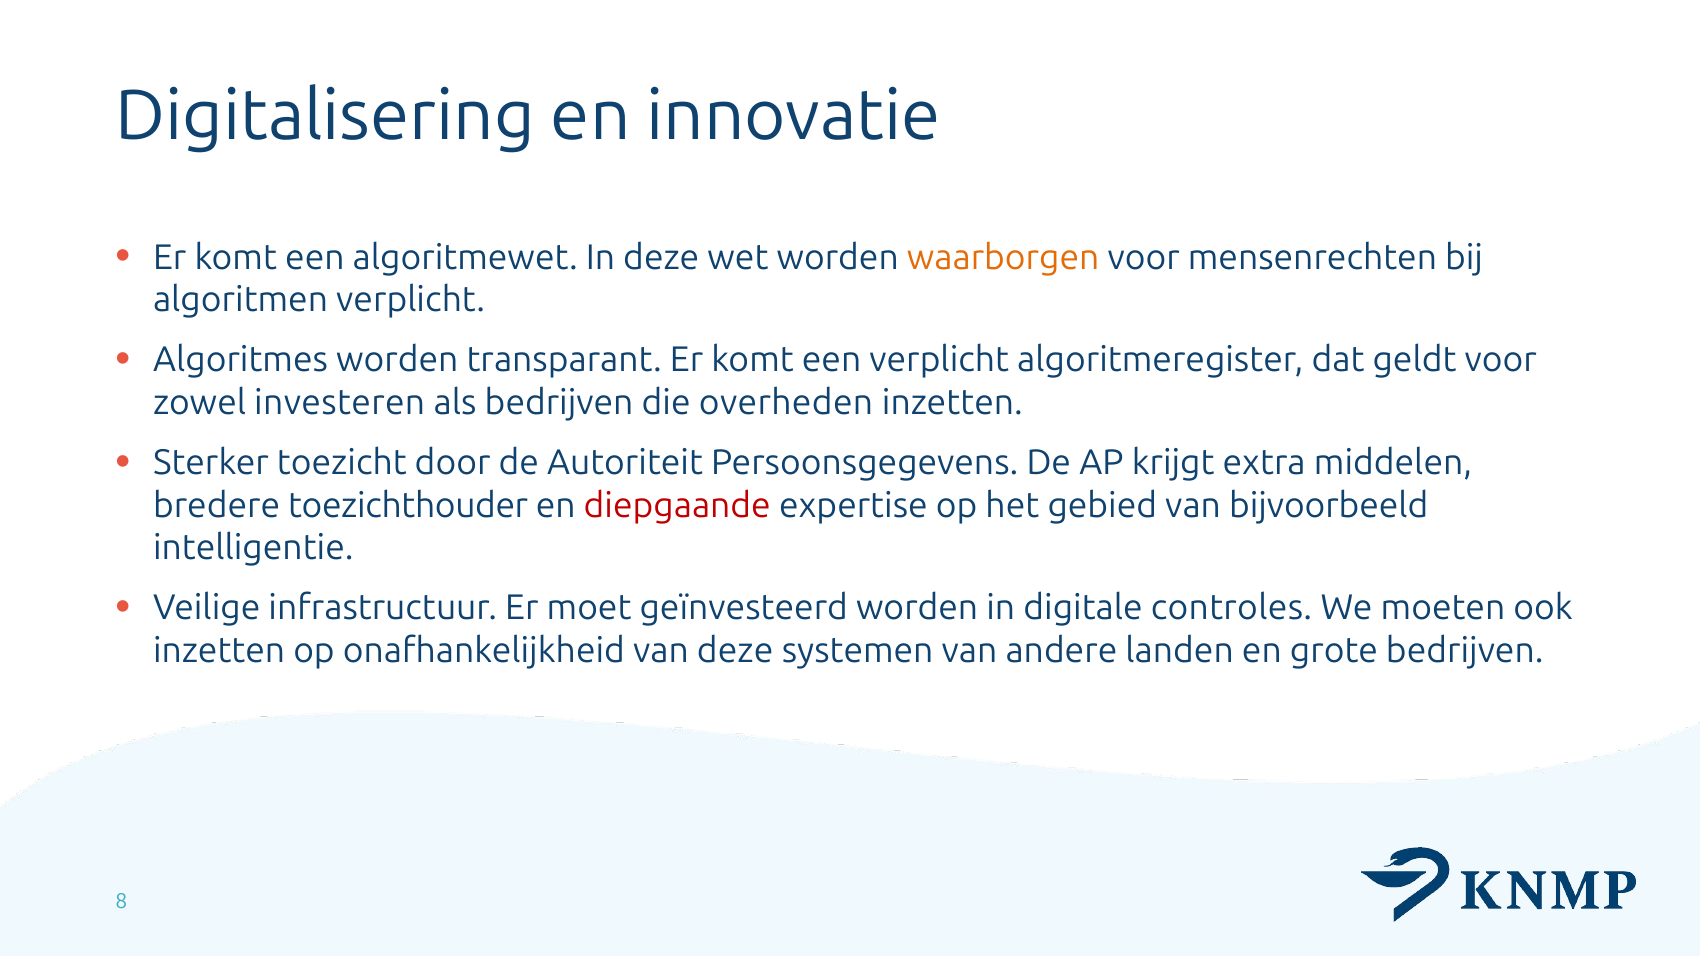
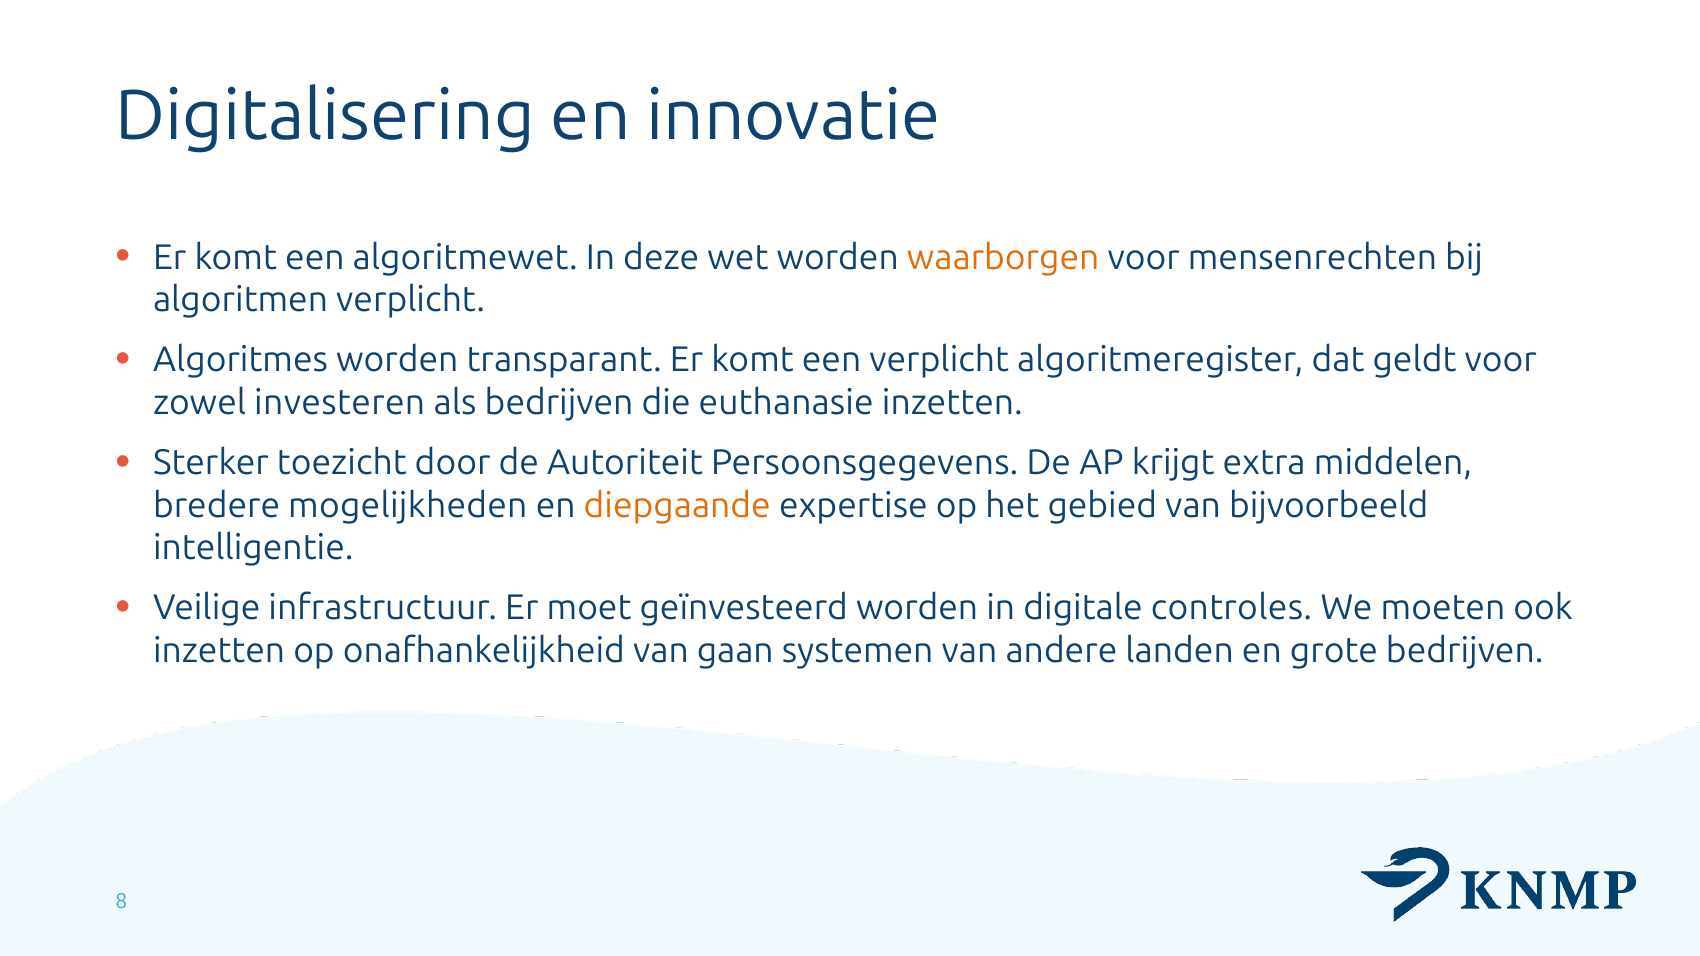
overheden: overheden -> euthanasie (786, 403)
toezichthouder: toezichthouder -> mogelijkheden (408, 506)
diepgaande colour: red -> orange (677, 506)
van deze: deze -> gaan (735, 651)
